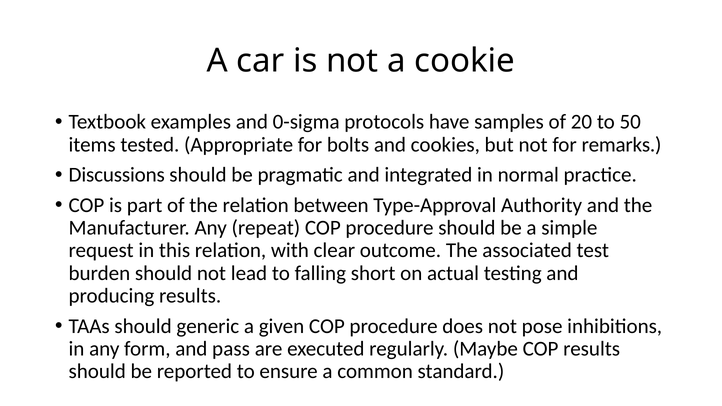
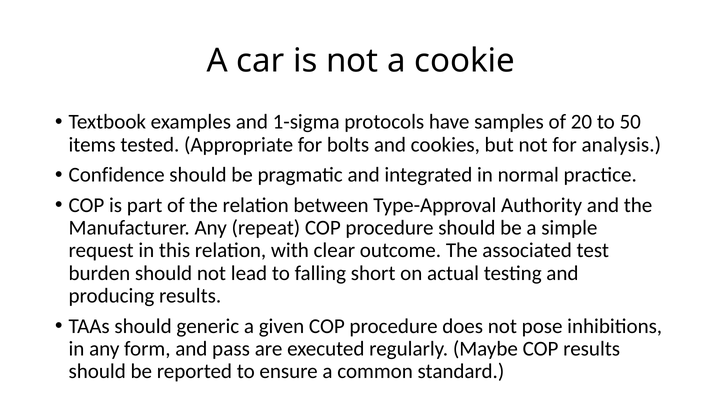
0-sigma: 0-sigma -> 1-sigma (306, 122)
remarks: remarks -> analysis (621, 145)
Discussions: Discussions -> Confidence (117, 175)
